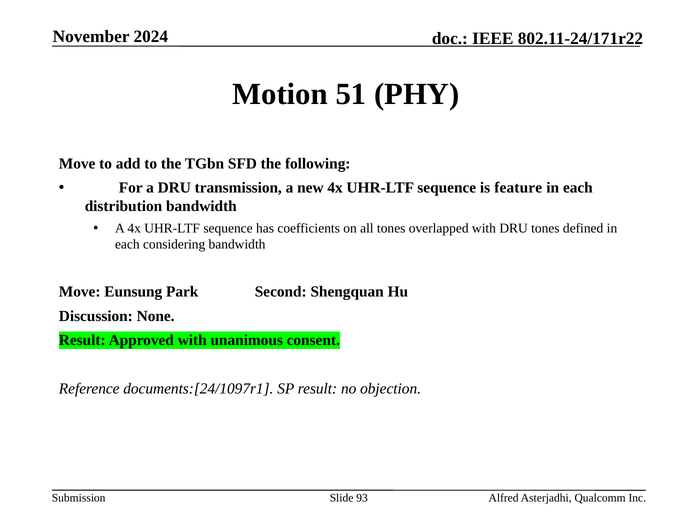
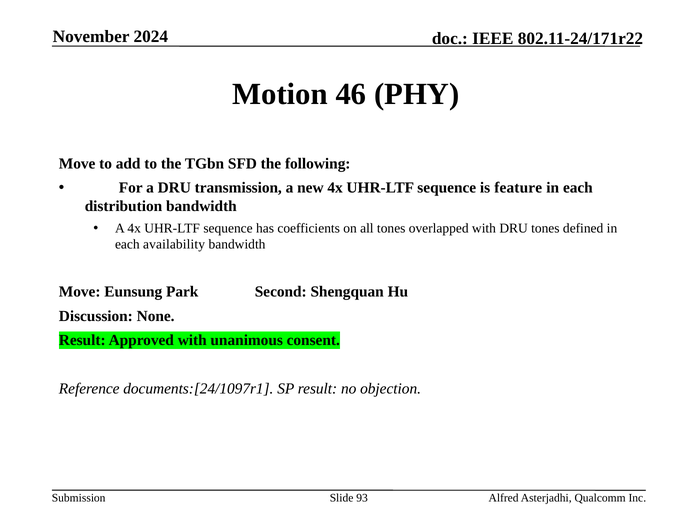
51: 51 -> 46 (351, 94)
considering: considering -> availability (174, 244)
